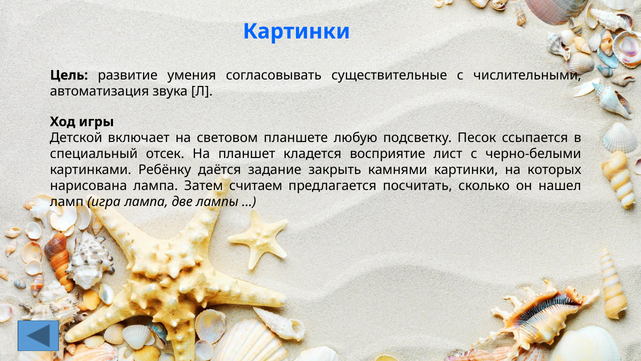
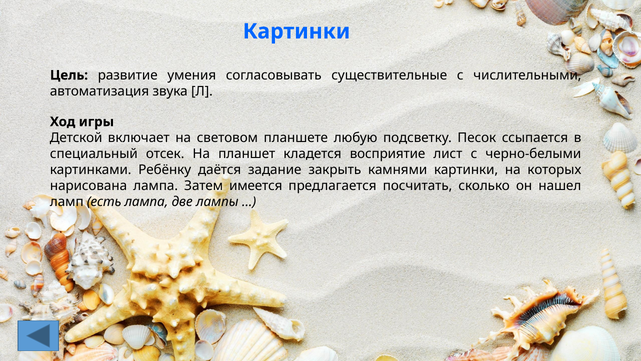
считаем: считаем -> имеется (256, 186)
игра: игра -> есть (104, 202)
